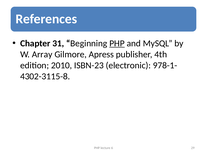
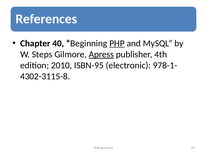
31: 31 -> 40 (58, 43)
Array: Array -> Steps (42, 54)
Apress underline: none -> present (101, 54)
ISBN-23: ISBN-23 -> ISBN-95 (89, 66)
